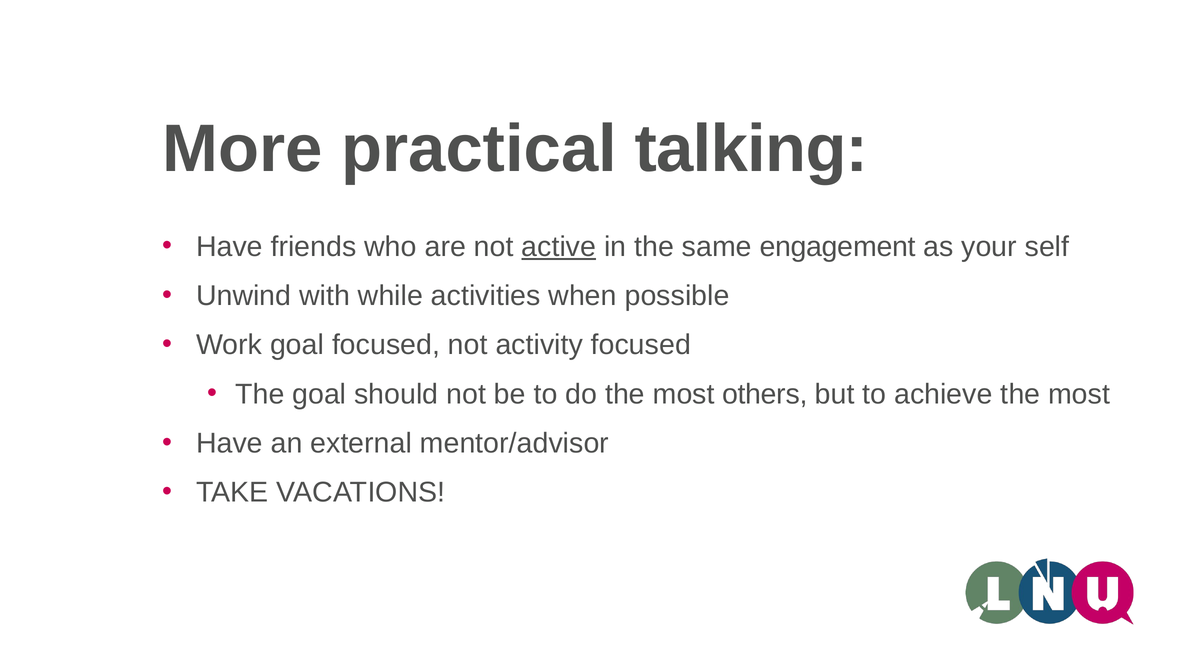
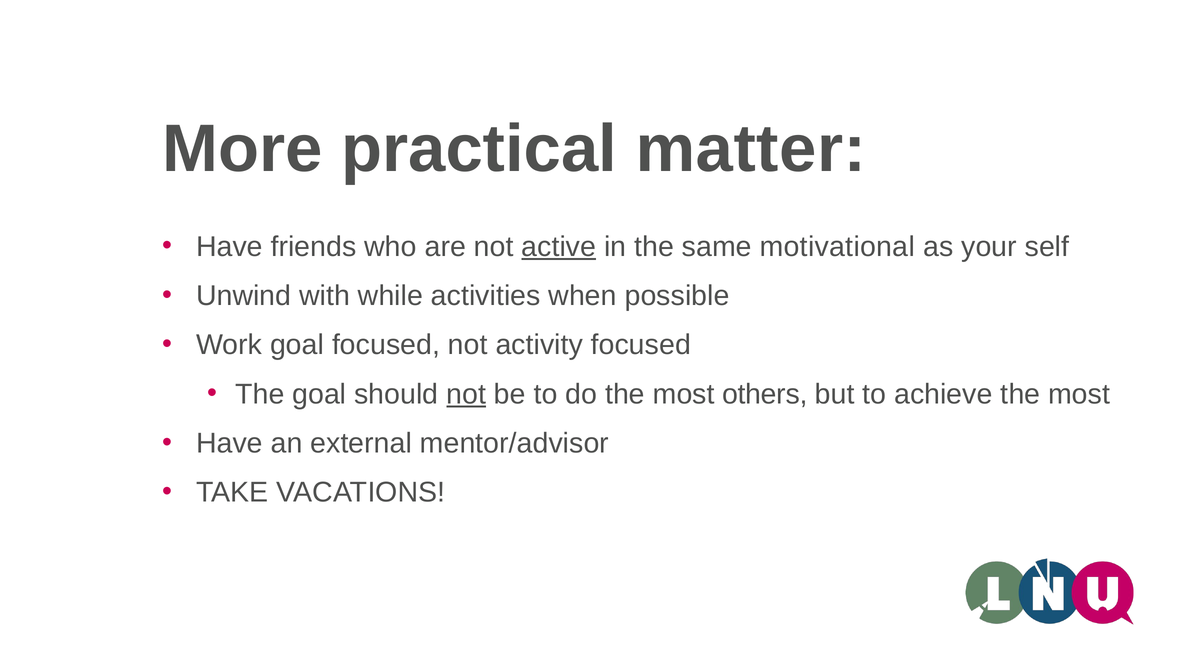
talking: talking -> matter (751, 149)
engagement: engagement -> motivational (837, 247)
not underline: none -> present (466, 394)
